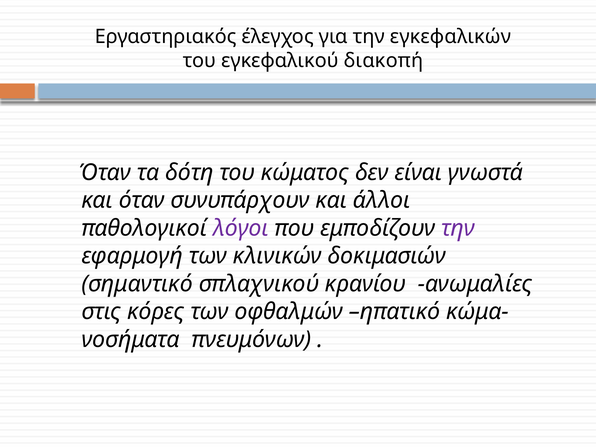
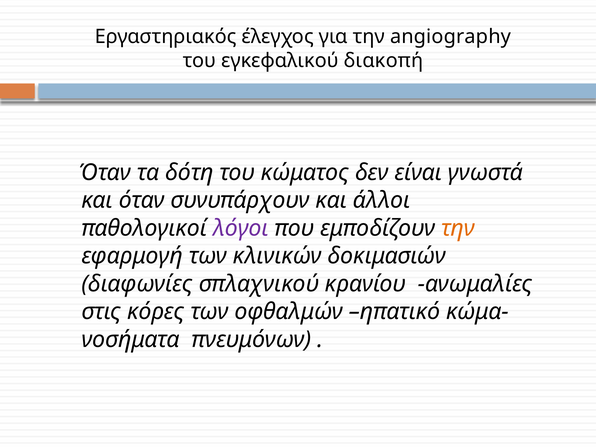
εγκεφαλικών: εγκεφαλικών -> angiography (451, 37)
την colour: purple -> orange (458, 228)
σημαντικό: σημαντικό -> διαφωνίες (137, 284)
